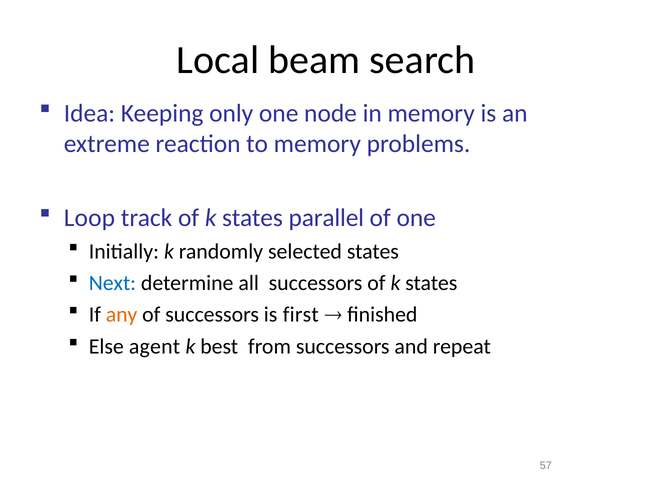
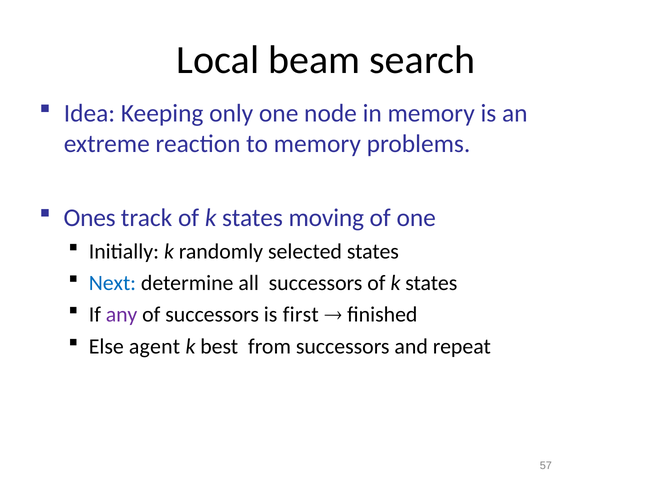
Loop: Loop -> Ones (90, 218)
parallel: parallel -> moving (326, 218)
any colour: orange -> purple (122, 315)
